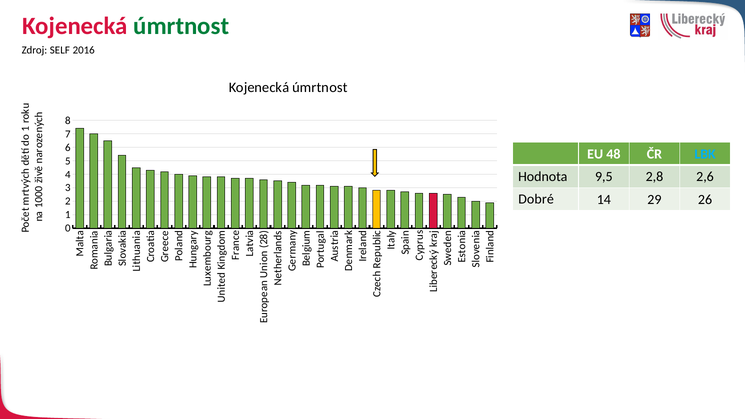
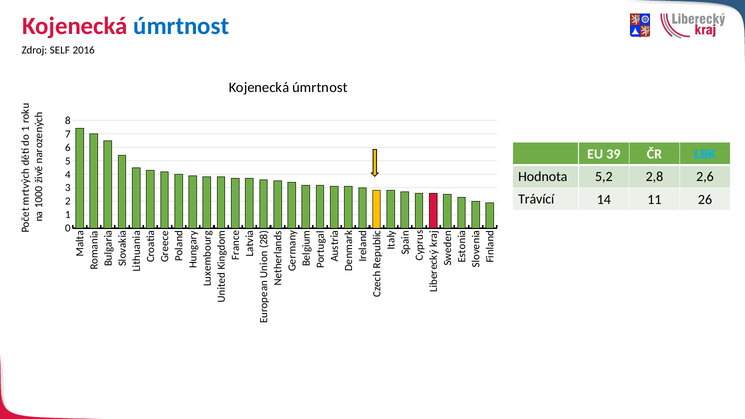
úmrtnost colour: green -> blue (181, 26)
48: 48 -> 39 (613, 154)
9,5: 9,5 -> 5,2 (604, 177)
Dobré: Dobré -> Trávící (536, 199)
29: 29 -> 11 (654, 199)
